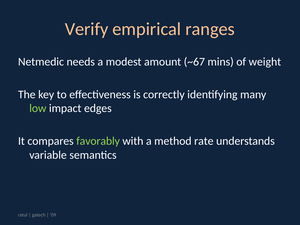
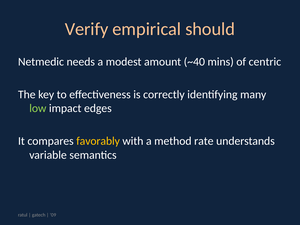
ranges: ranges -> should (210, 29)
~67: ~67 -> ~40 (194, 62)
weight: weight -> centric (265, 62)
favorably colour: light green -> yellow (98, 141)
